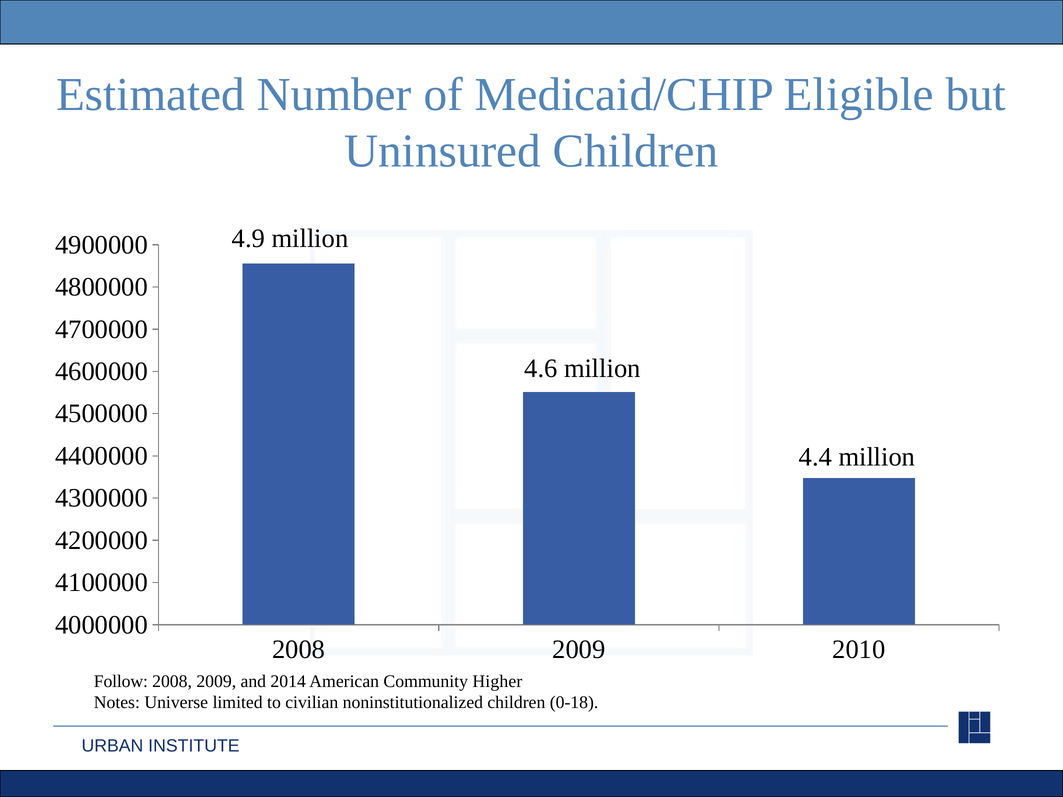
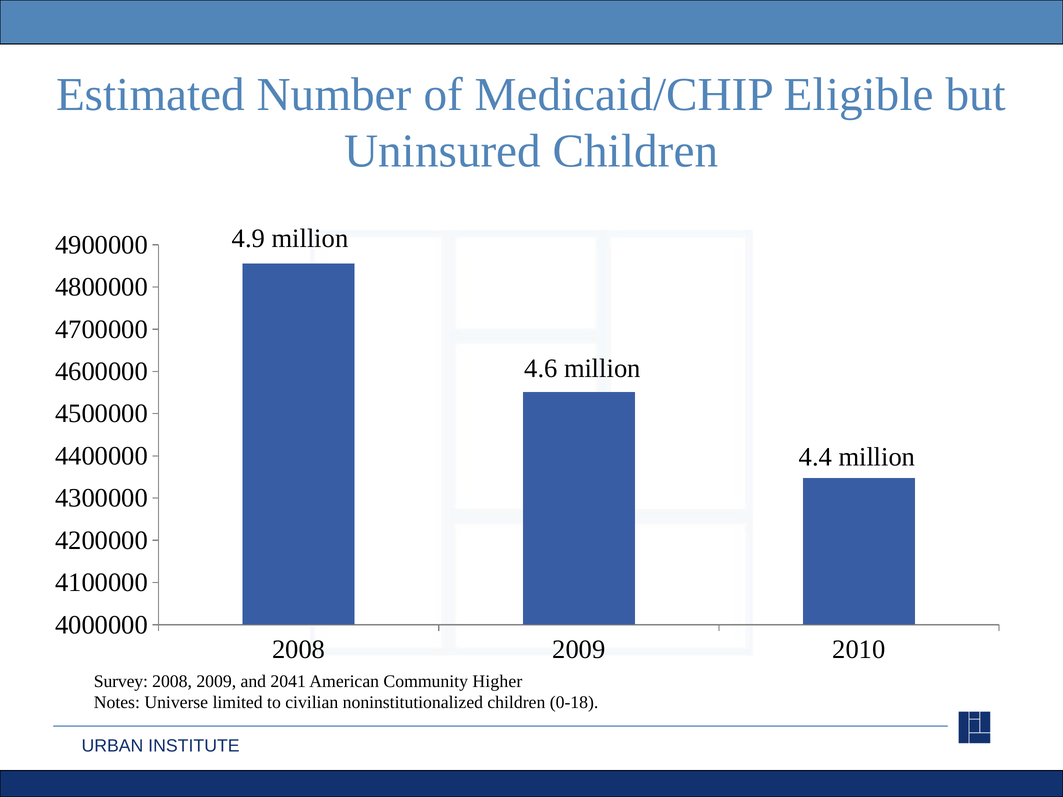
Follow: Follow -> Survey (121, 681)
2014: 2014 -> 2041 (288, 681)
